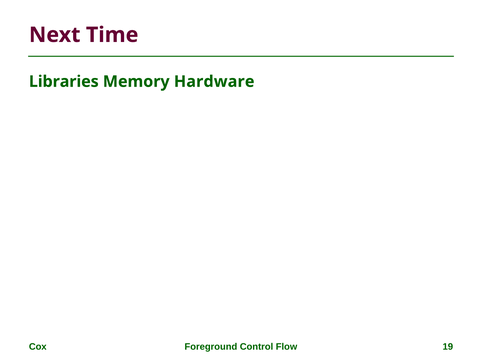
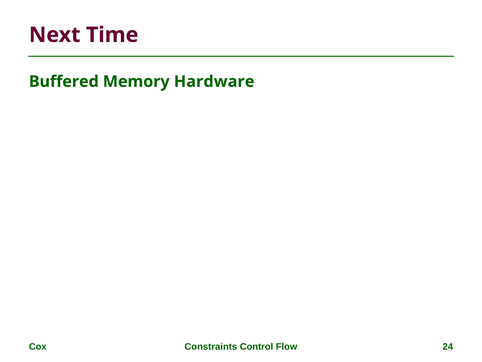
Libraries: Libraries -> Buffered (64, 81)
Foreground: Foreground -> Constraints (211, 346)
19: 19 -> 24 (448, 346)
